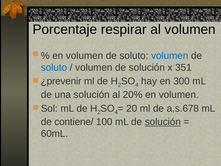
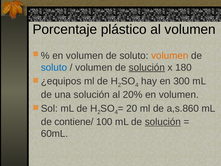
respirar: respirar -> plástico (124, 29)
volumen colour: blue -> orange (170, 56)
solución underline: none -> present (147, 67)
351: 351 -> 180 (183, 67)
¿prevenir: ¿prevenir -> ¿equipos (61, 81)
a,s.678: a,s.678 -> a,s.860 (183, 108)
